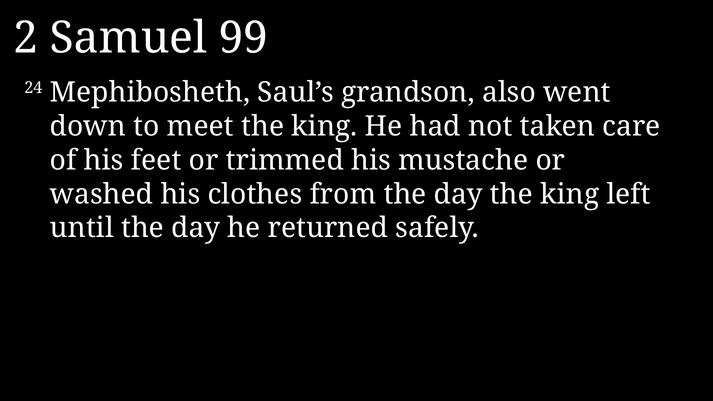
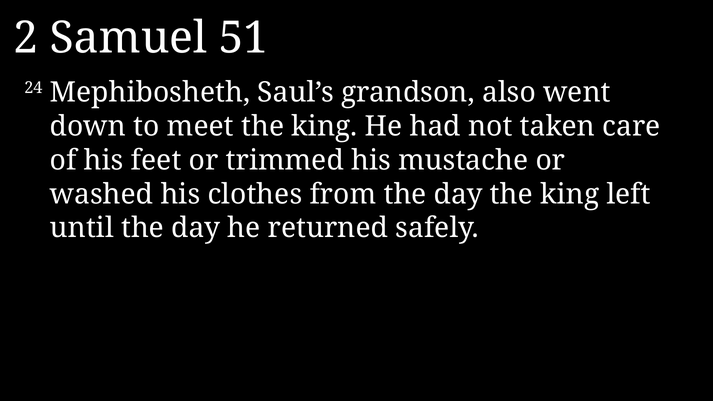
99: 99 -> 51 (243, 38)
